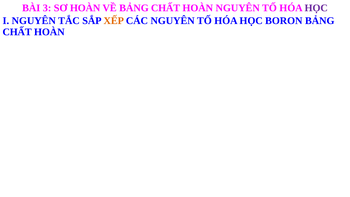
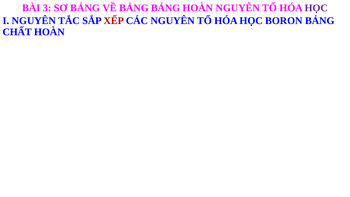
SƠ HOÀN: HOÀN -> BẢNG (85, 8)
VỀ BẢNG CHẤT: CHẤT -> BẢNG (166, 8)
XẾP colour: orange -> red (114, 21)
